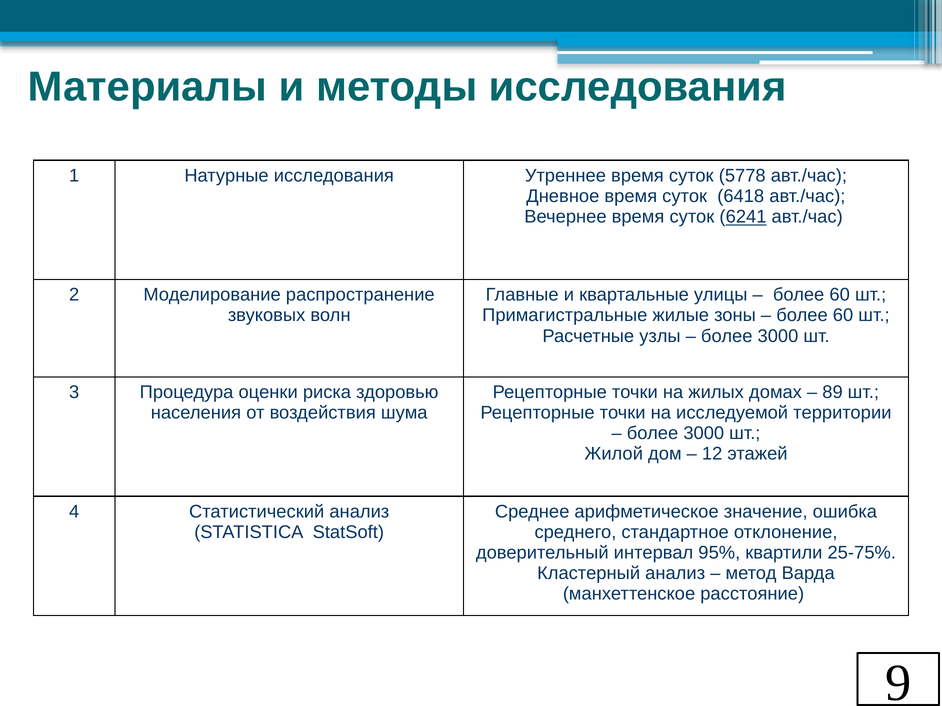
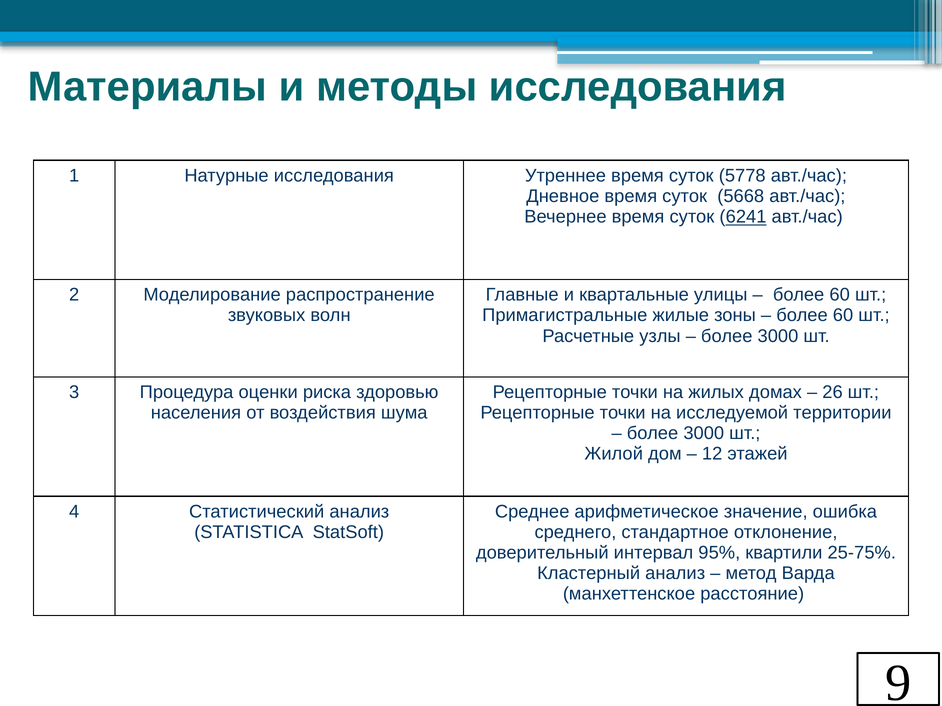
6418: 6418 -> 5668 (741, 196)
89: 89 -> 26 (833, 393)
